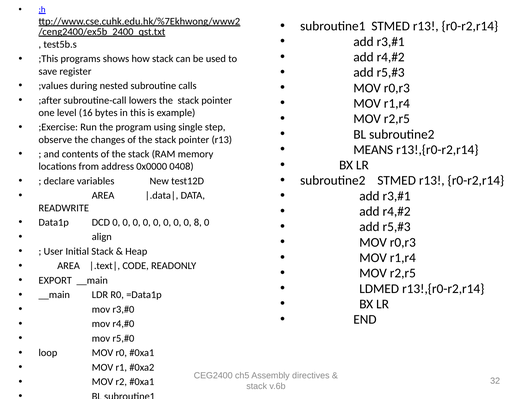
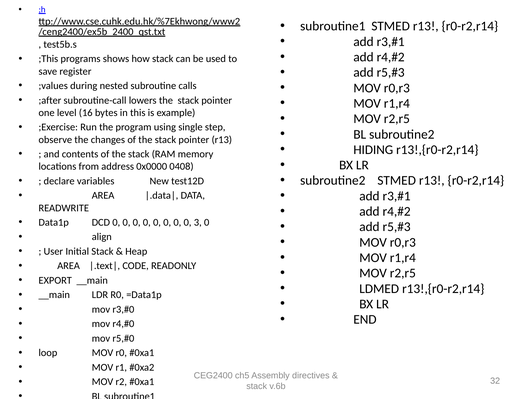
MEANS: MEANS -> HIDING (373, 150)
8: 8 -> 3 (198, 222)
